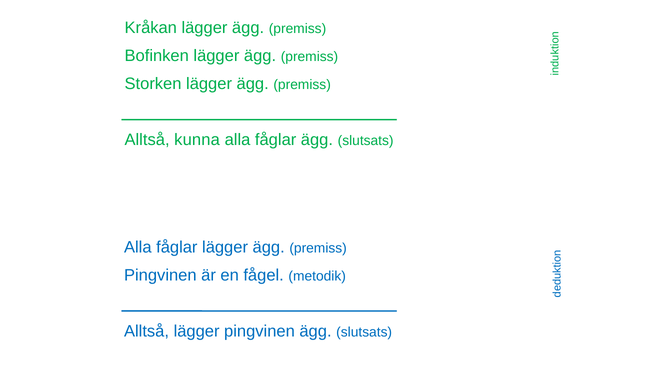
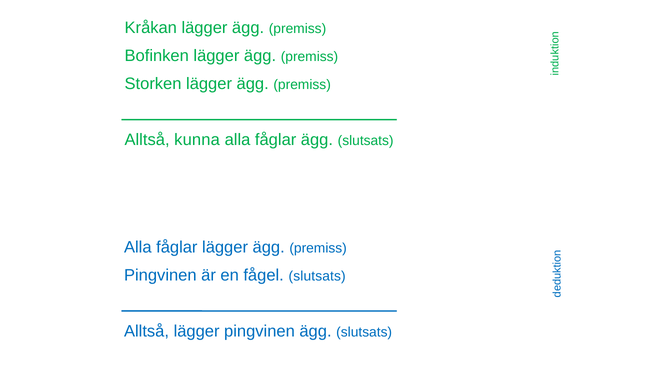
fågel metodik: metodik -> slutsats (317, 276)
